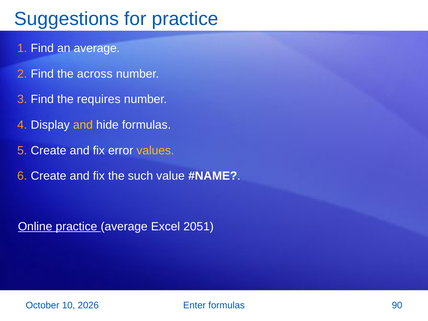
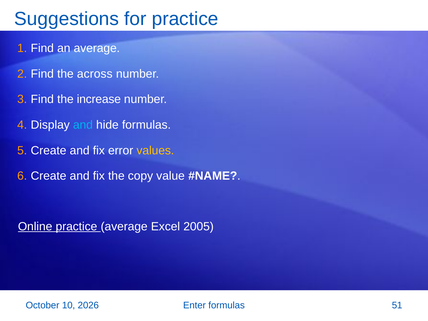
requires: requires -> increase (99, 99)
and colour: yellow -> light blue (83, 125)
such: such -> copy (140, 176)
2051: 2051 -> 2005 (199, 226)
90: 90 -> 51 (397, 305)
